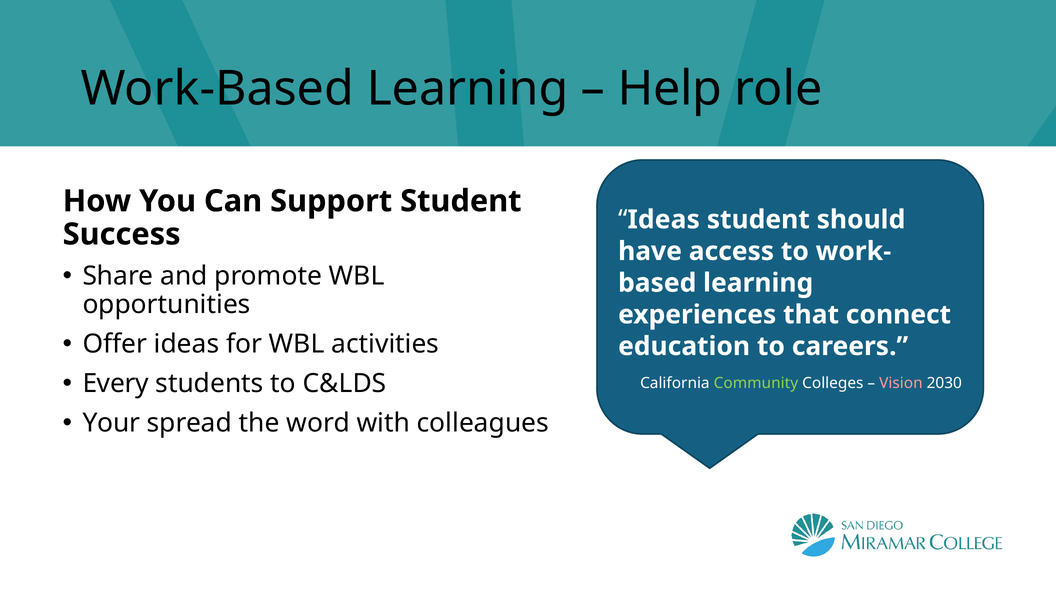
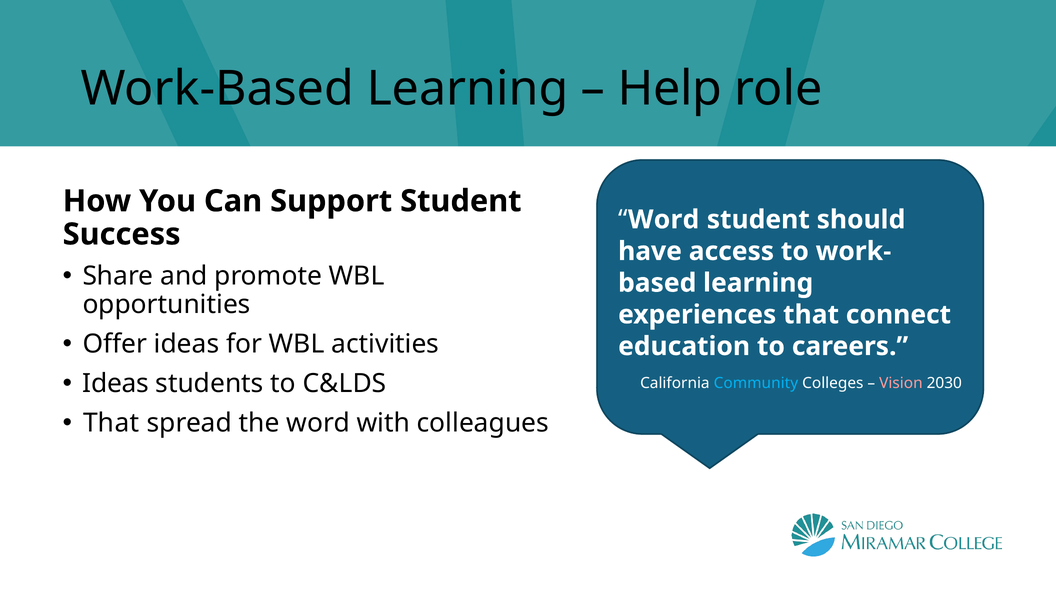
Ideas: Ideas -> Word (664, 220)
Every: Every -> Ideas (116, 384)
Community colour: light green -> light blue (756, 383)
Your: Your -> That (111, 423)
